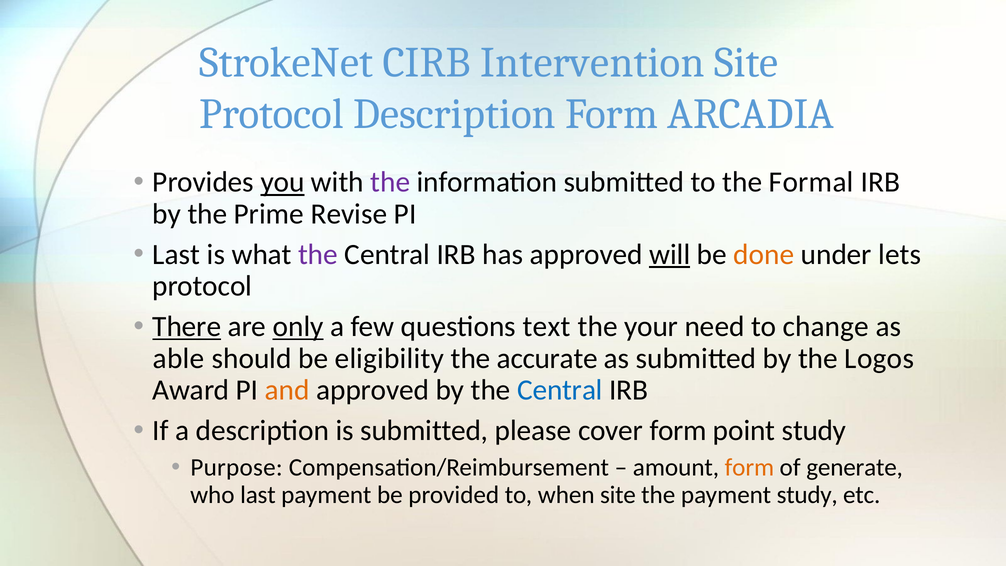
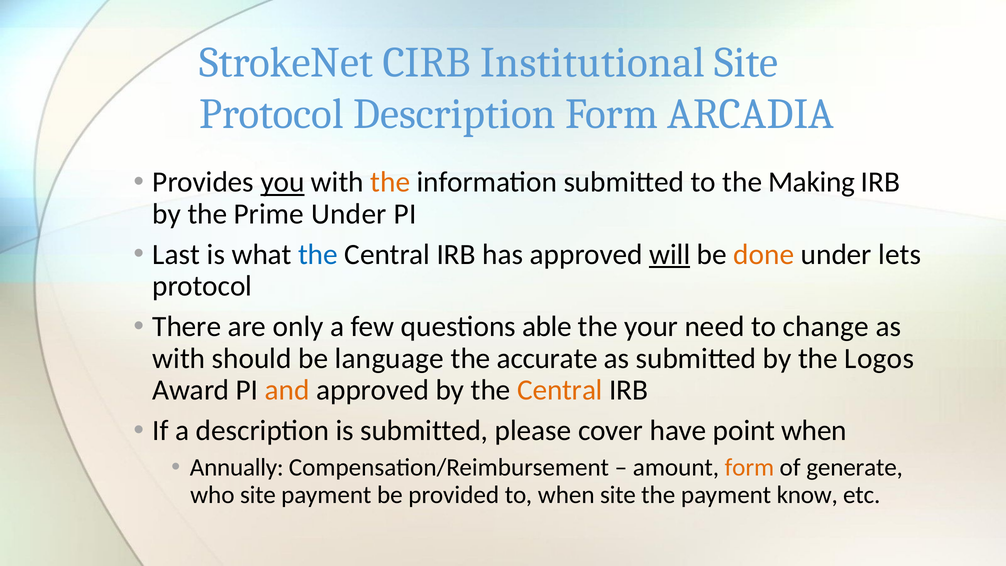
Intervention: Intervention -> Institutional (592, 63)
the colour: purple -> orange (390, 182)
Formal: Formal -> Making (812, 182)
Prime Revise: Revise -> Under (349, 214)
the colour: purple -> blue (318, 254)
There underline: present -> none (187, 327)
only underline: present -> none (298, 327)
text: text -> able (547, 327)
able: able -> with (179, 358)
eligibility: eligibility -> language (389, 358)
Central colour: blue -> orange (560, 390)
cover form: form -> have (678, 430)
point study: study -> when (814, 430)
Purpose: Purpose -> Annually (237, 467)
who last: last -> site (258, 495)
payment study: study -> know (807, 495)
